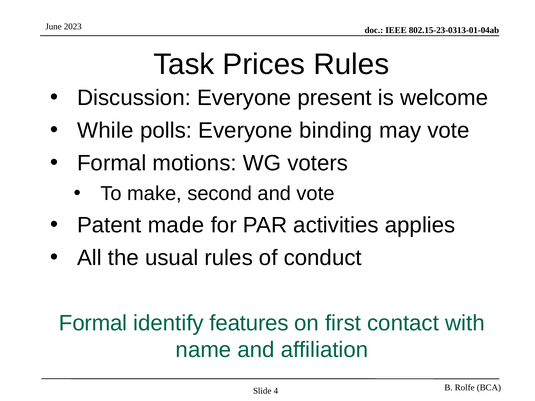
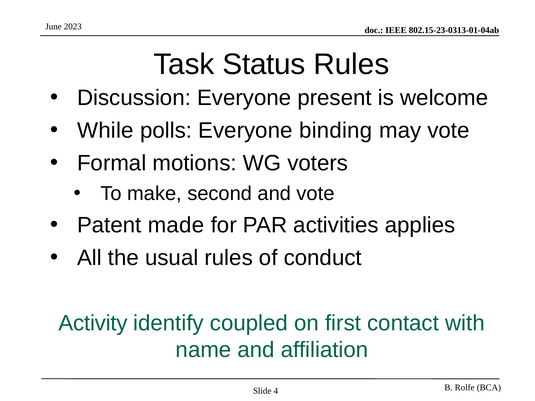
Prices: Prices -> Status (264, 64)
Formal: Formal -> Activity (93, 323)
features: features -> coupled (249, 323)
